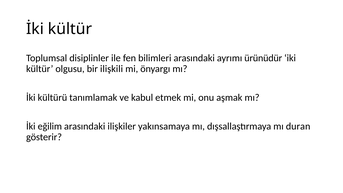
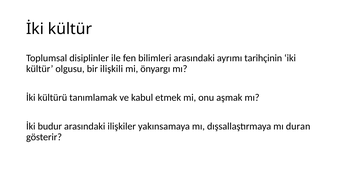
ürünüdür: ürünüdür -> tarihçinin (263, 58)
eğilim: eğilim -> budur (50, 126)
